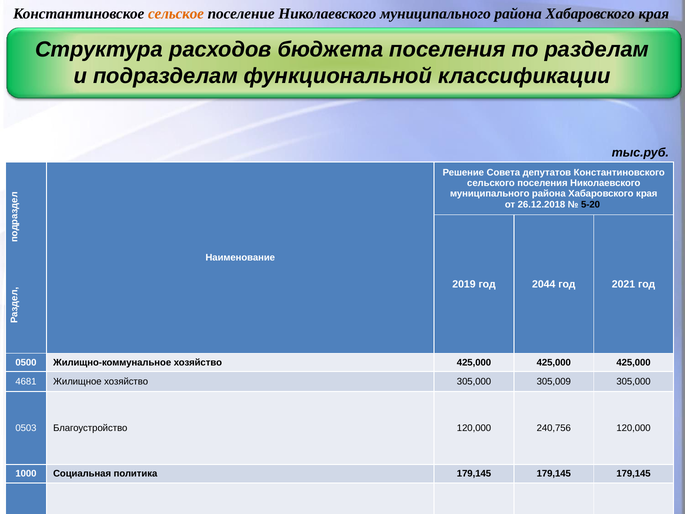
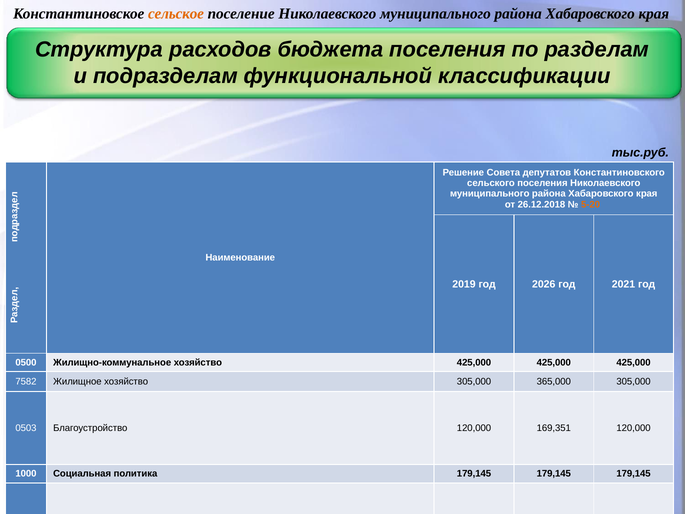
5-20 colour: black -> orange (591, 204)
2044: 2044 -> 2026 (544, 284)
4681: 4681 -> 7582 (26, 382)
305,009: 305,009 -> 365,000 (554, 382)
240,756: 240,756 -> 169,351 (554, 428)
